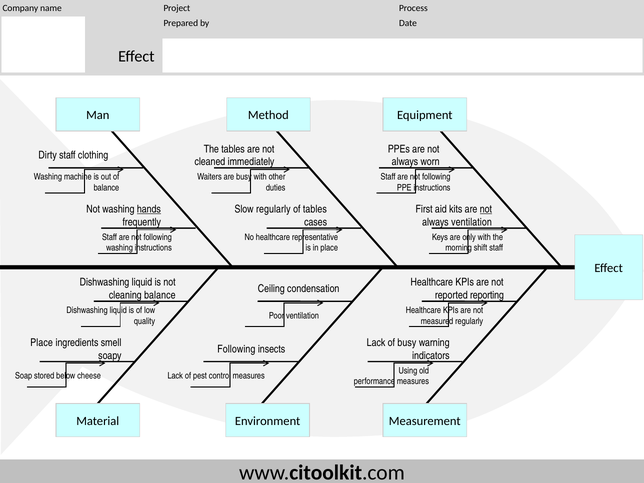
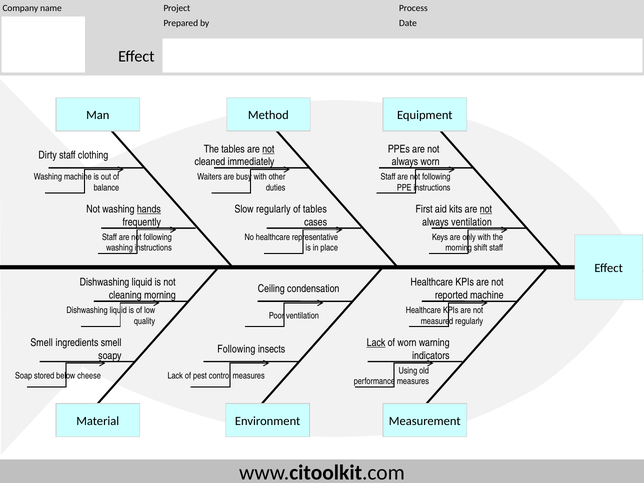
not underline: none -> present (268, 149)
cleaning balance: balance -> morning (160, 295)
reported reporting: reporting -> machine (487, 295)
Place: Place -> Smell (42, 343)
Lack underline: none -> present (376, 343)
of busy: busy -> worn (407, 343)
